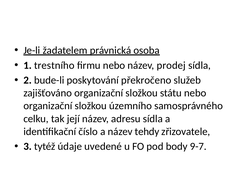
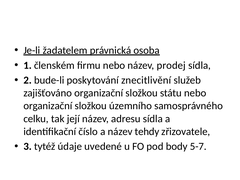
trestního: trestního -> členském (54, 65)
překročeno: překročeno -> znecitlivění (146, 80)
9-7: 9-7 -> 5-7 (198, 146)
